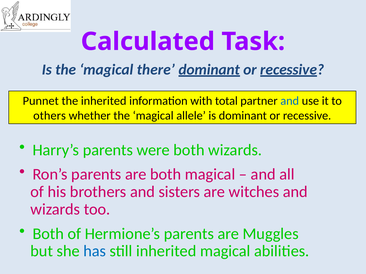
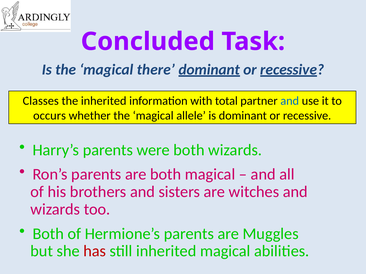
Calculated: Calculated -> Concluded (148, 42)
Punnet: Punnet -> Classes (41, 101)
others: others -> occurs (50, 116)
has colour: blue -> red (95, 252)
